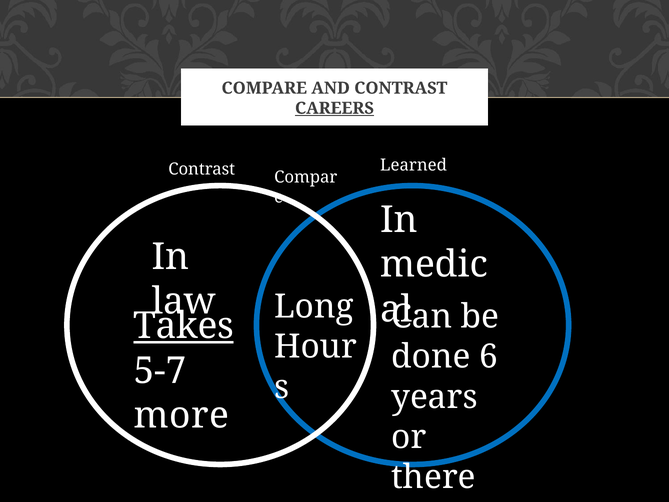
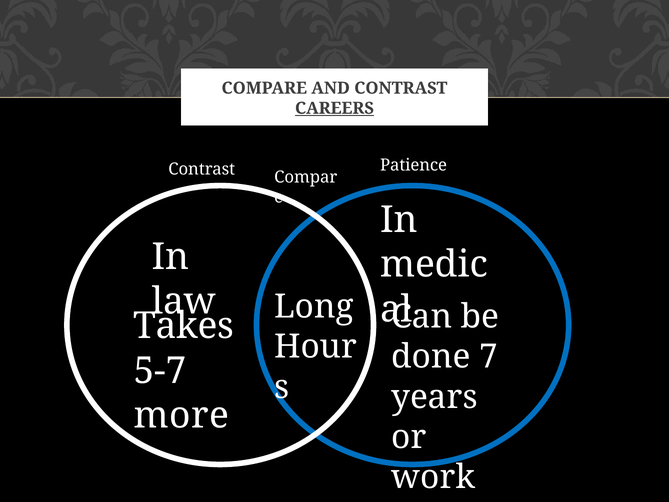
Learned: Learned -> Patience (414, 165)
Takes underline: present -> none (184, 326)
6: 6 -> 7 (488, 357)
there: there -> work (433, 477)
